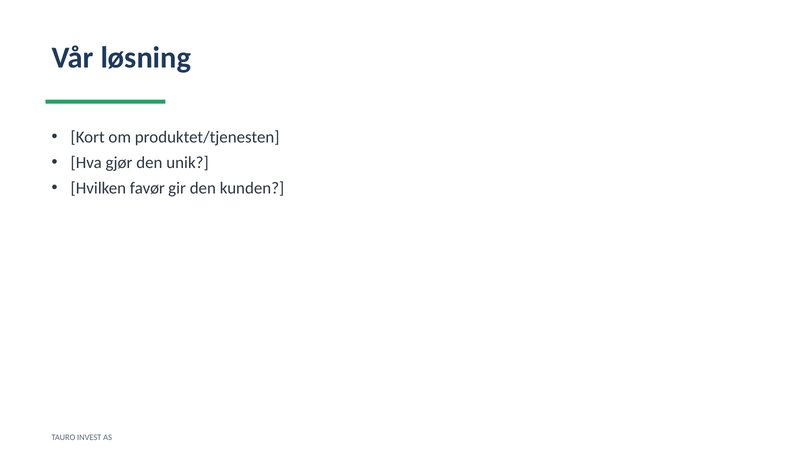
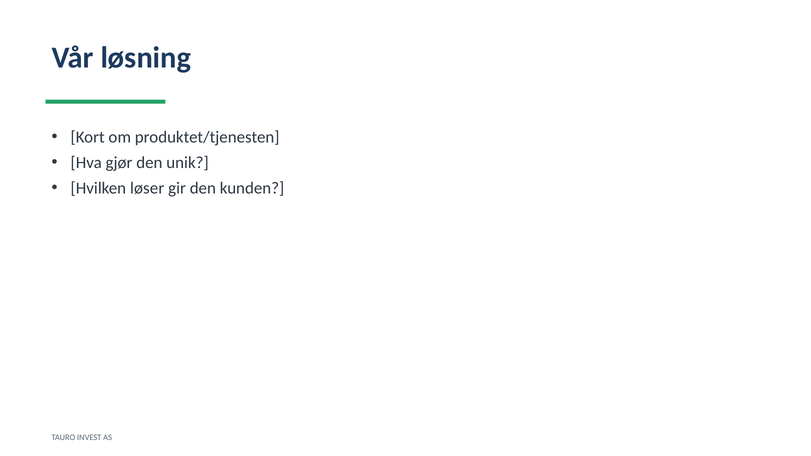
favør: favør -> løser (147, 188)
